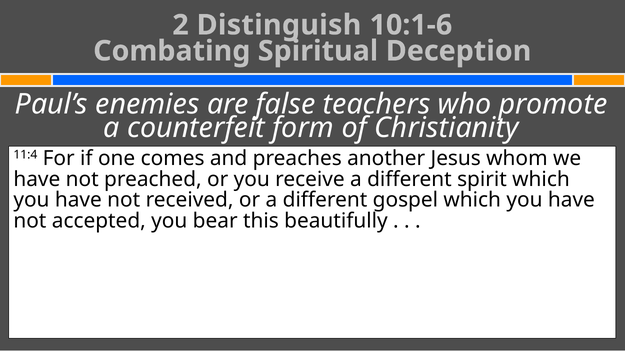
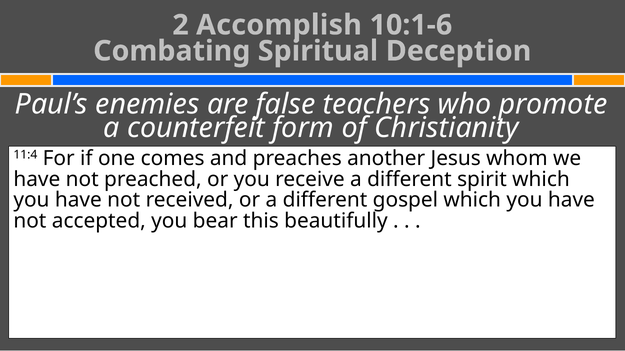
Distinguish: Distinguish -> Accomplish (279, 25)
